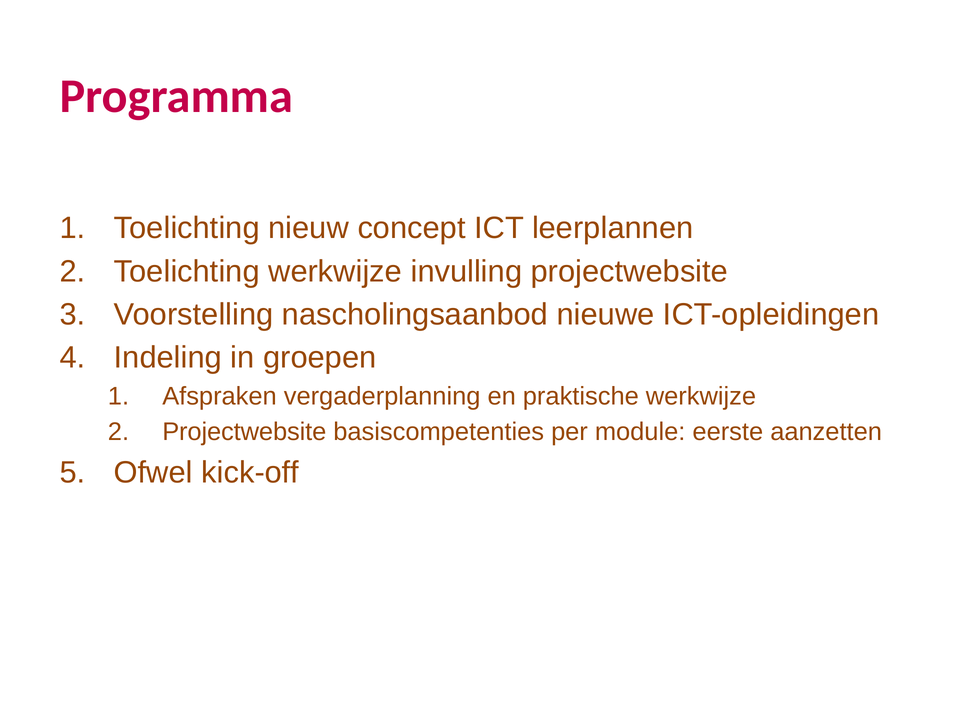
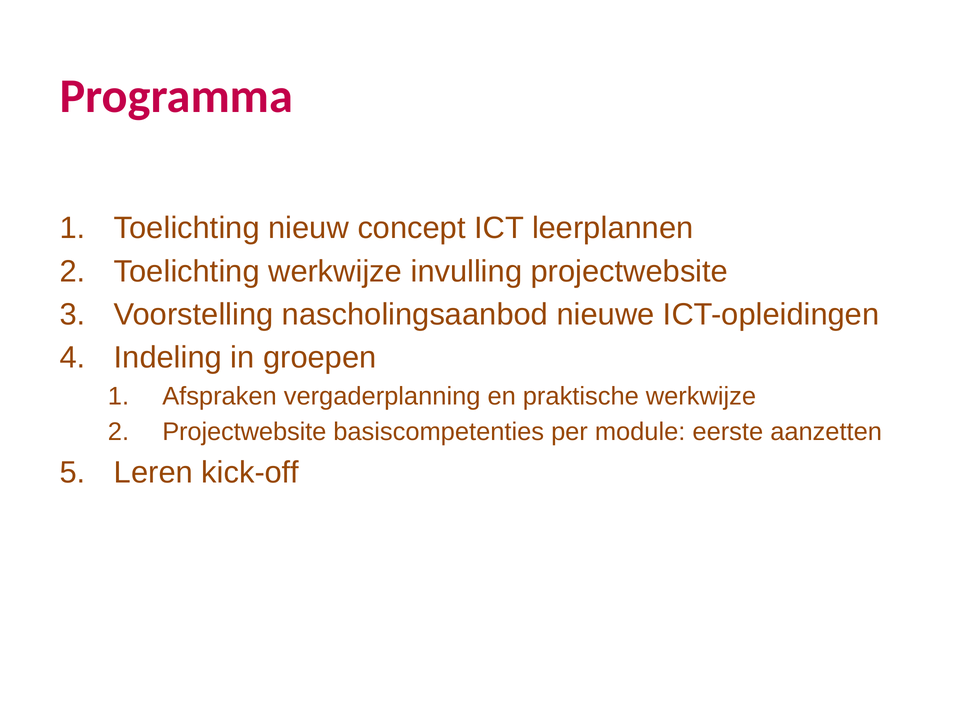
Ofwel: Ofwel -> Leren (153, 473)
